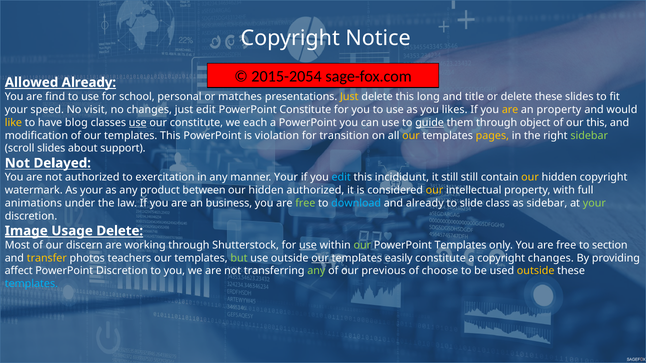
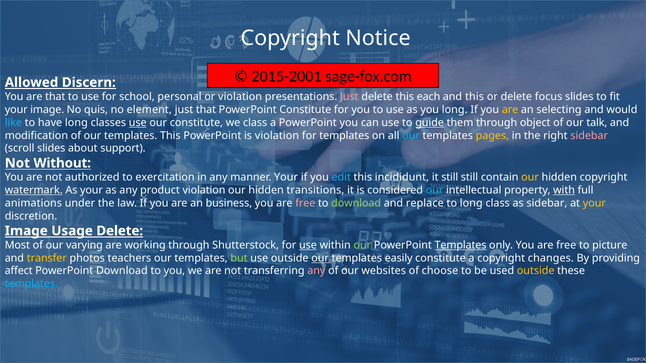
2015-2054: 2015-2054 -> 2015-2001 (287, 77)
Allowed Already: Already -> Discern (89, 83)
are find: find -> that (55, 97)
or matches: matches -> violation (240, 97)
Just colour: yellow -> pink (349, 97)
long: long -> each (428, 97)
and title: title -> this (475, 97)
delete these: these -> focus (549, 97)
your speed: speed -> image (47, 110)
visit: visit -> quis (96, 110)
no changes: changes -> element (149, 110)
just edit: edit -> that (206, 110)
you likes: likes -> long (455, 110)
an property: property -> selecting (559, 110)
like colour: yellow -> light blue (13, 123)
have blog: blog -> long (76, 123)
we each: each -> class (255, 123)
our this: this -> talk (597, 123)
for transition: transition -> templates (344, 136)
our colour: yellow -> light blue (411, 136)
sidebar colour: light green -> pink (589, 136)
Delayed: Delayed -> Without (62, 163)
watermark underline: none -> present (34, 190)
product between: between -> violation (204, 190)
hidden authorized: authorized -> transitions (315, 190)
our colour: yellow -> light blue (435, 190)
with underline: none -> present (564, 190)
free colour: light green -> pink (305, 203)
download colour: light blue -> light green (356, 203)
and already: already -> replace (425, 203)
to slide: slide -> long (471, 203)
your colour: light green -> yellow (594, 203)
Image underline: present -> none (26, 231)
discern: discern -> varying (84, 245)
Templates underline: none -> present (461, 245)
section: section -> picture (610, 245)
PowerPoint Discretion: Discretion -> Download (122, 271)
any colour: light green -> pink (316, 271)
previous: previous -> websites (384, 271)
